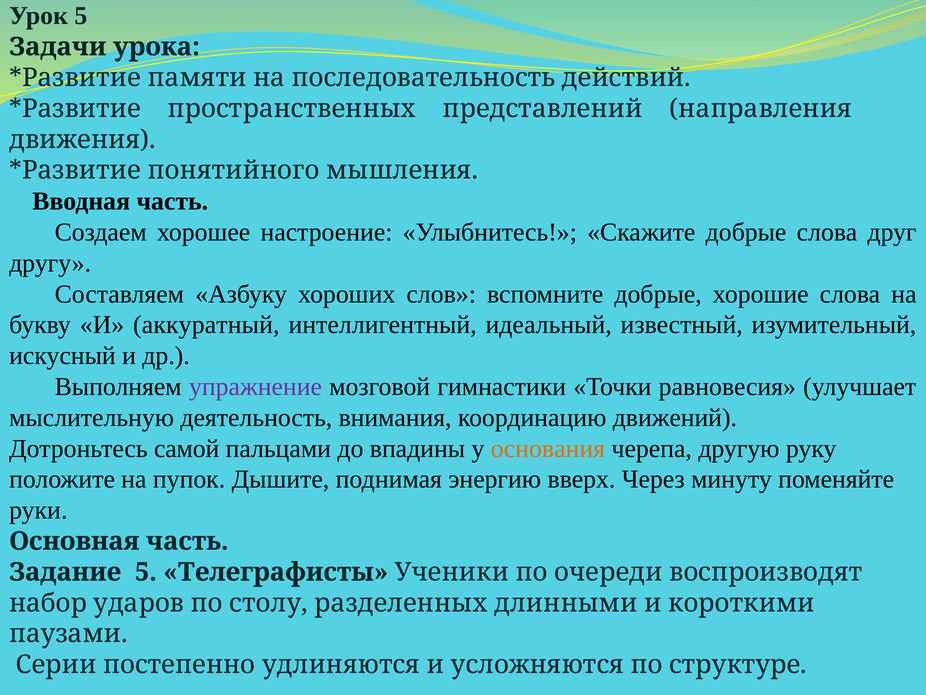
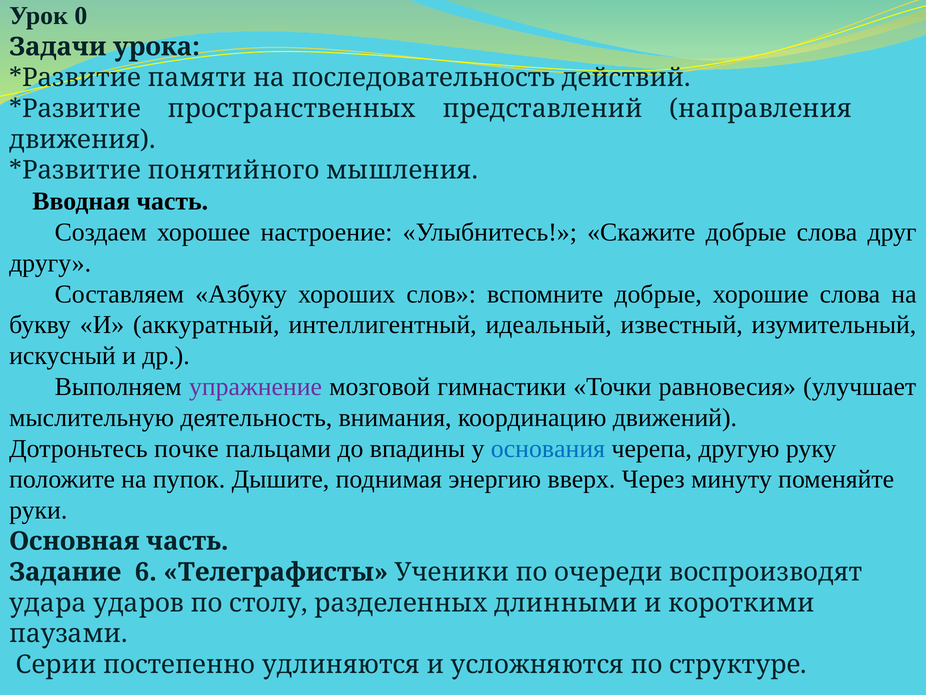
Урок 5: 5 -> 0 (81, 16)
самой: самой -> почке (186, 448)
основания colour: orange -> blue (548, 448)
Задание 5: 5 -> 6 (146, 572)
набор: набор -> удара (48, 603)
